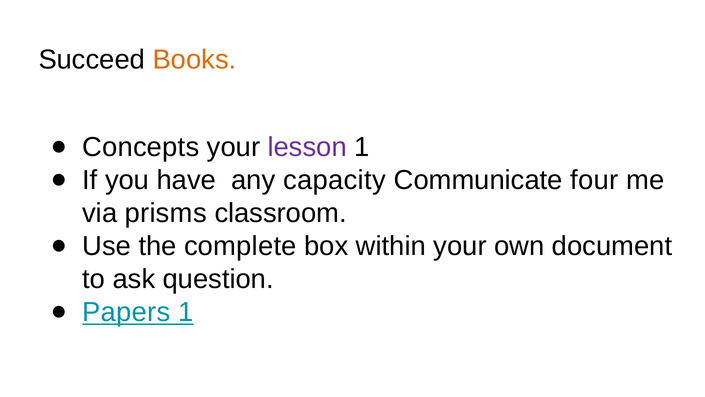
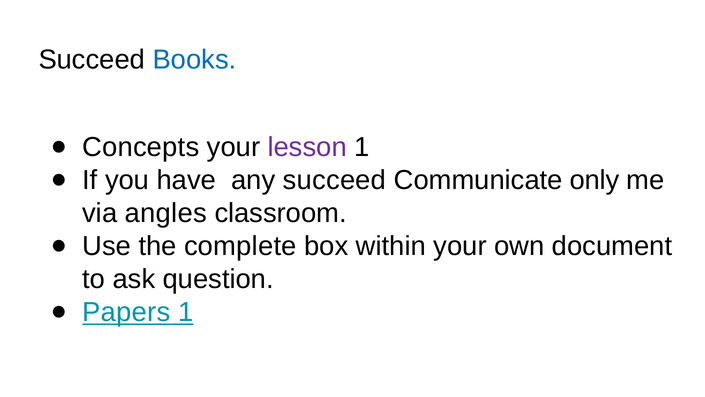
Books colour: orange -> blue (194, 60)
any capacity: capacity -> succeed (335, 180)
four: four -> only (595, 180)
prisms: prisms -> angles (166, 213)
